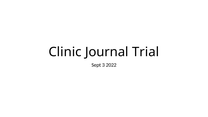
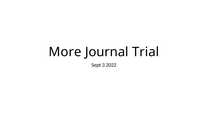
Clinic: Clinic -> More (65, 52)
